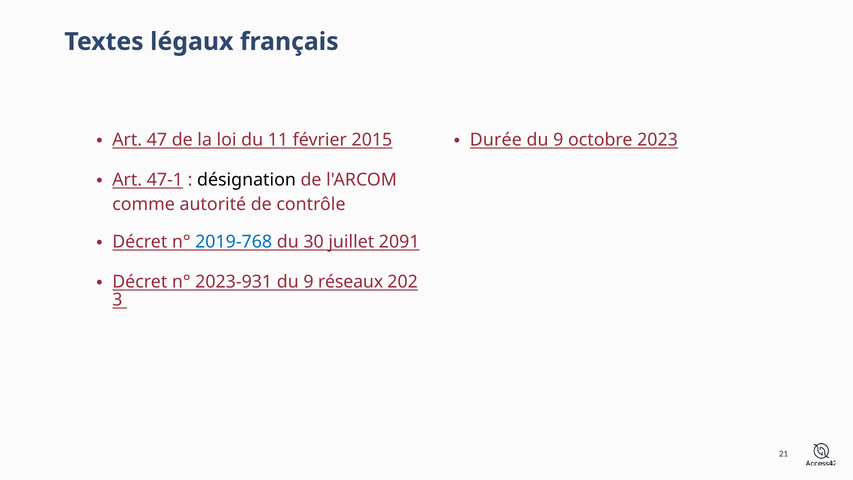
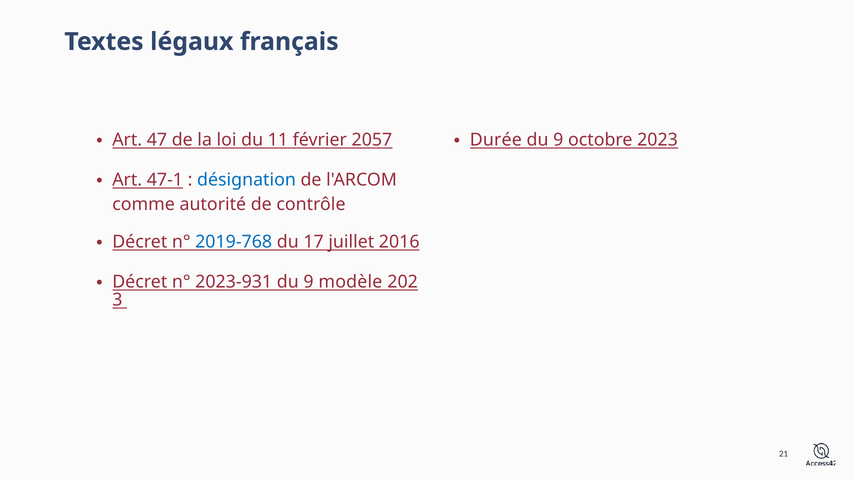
2015: 2015 -> 2057 (372, 140)
désignation colour: black -> blue (246, 180)
30: 30 -> 17 (314, 242)
2091: 2091 -> 2016 (399, 242)
réseaux: réseaux -> modèle (350, 282)
